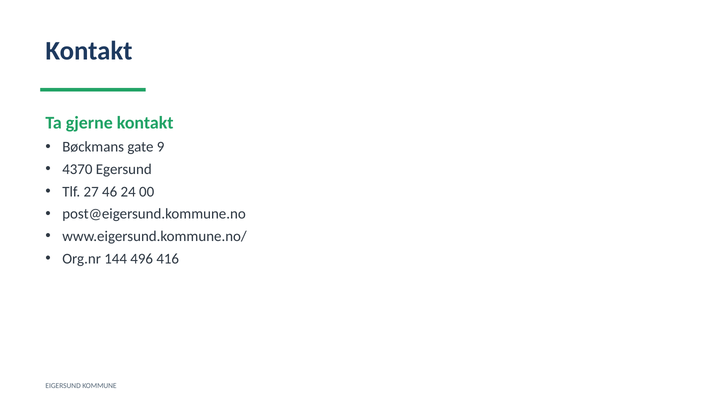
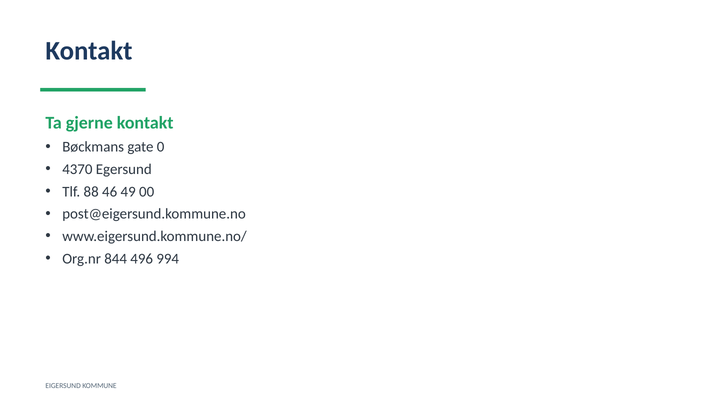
9: 9 -> 0 (161, 147)
27: 27 -> 88 (91, 192)
24: 24 -> 49 (128, 192)
144: 144 -> 844 (116, 259)
416: 416 -> 994 (168, 259)
